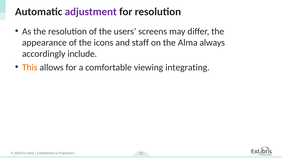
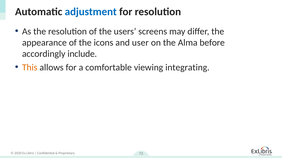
adjustment colour: purple -> blue (91, 12)
staff: staff -> user (140, 43)
always: always -> before (212, 43)
